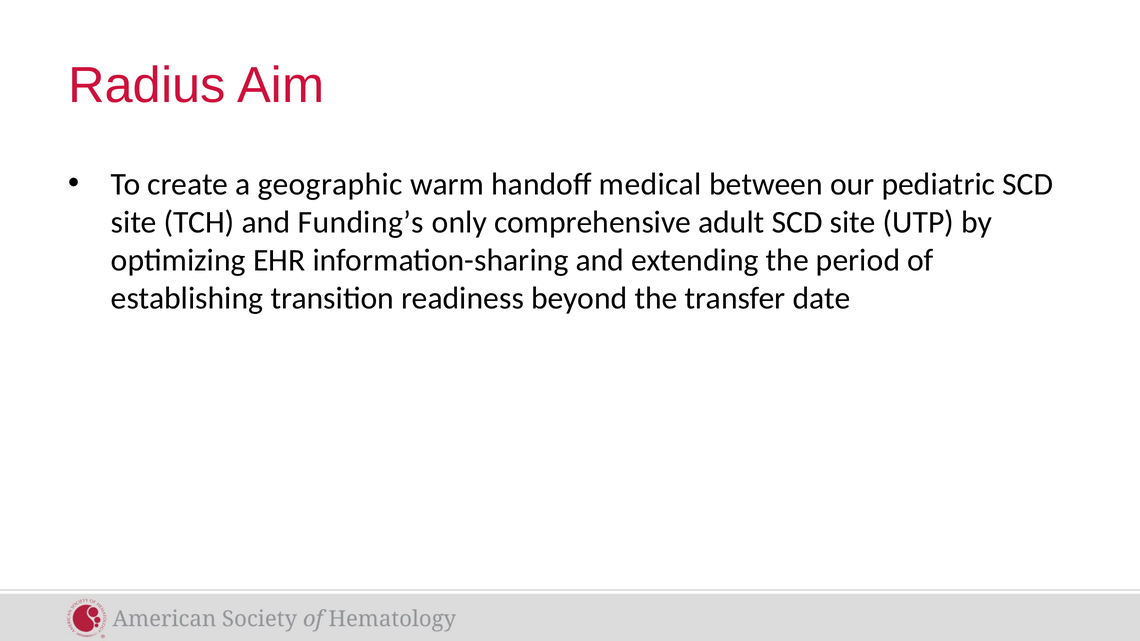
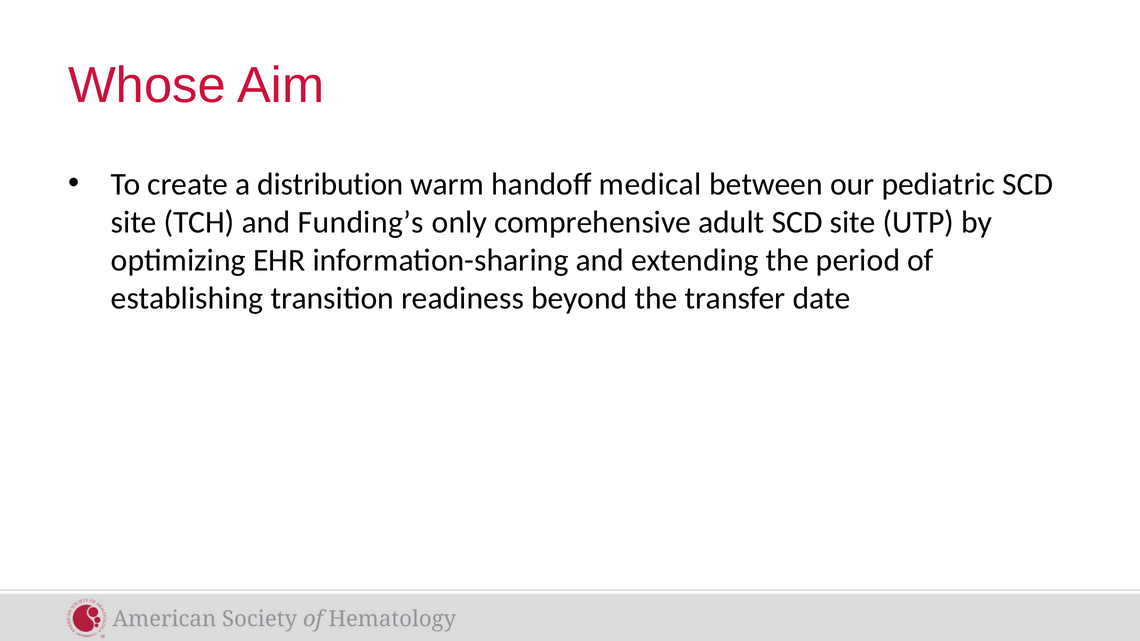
Radius: Radius -> Whose (147, 85)
geographic: geographic -> distribution (331, 184)
